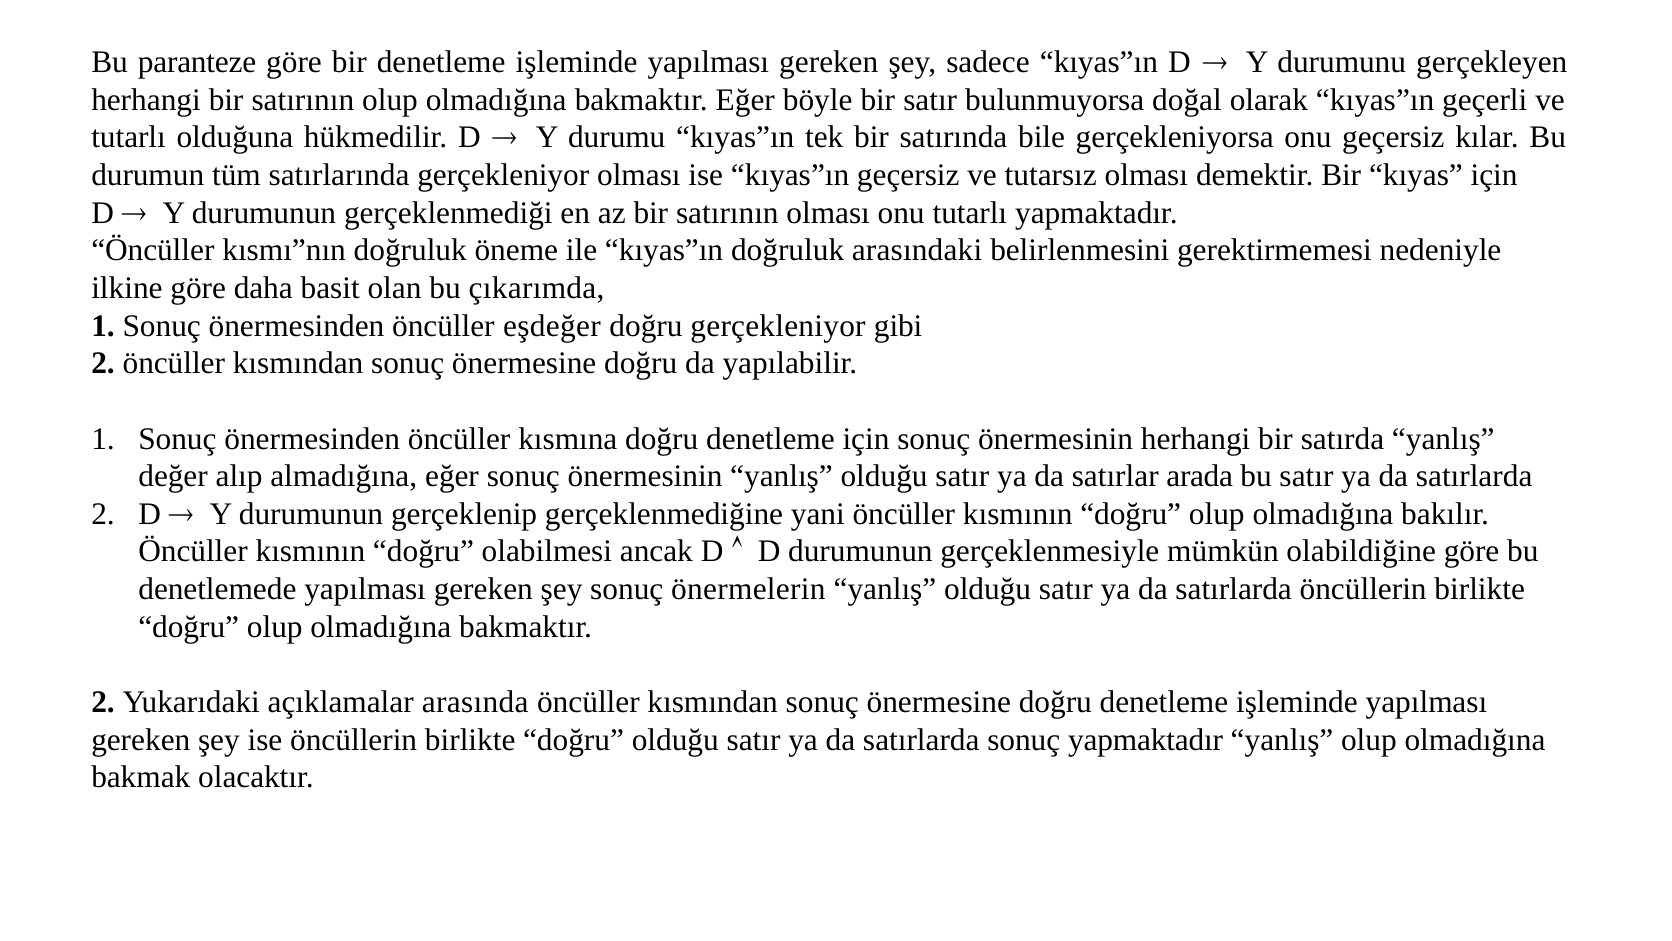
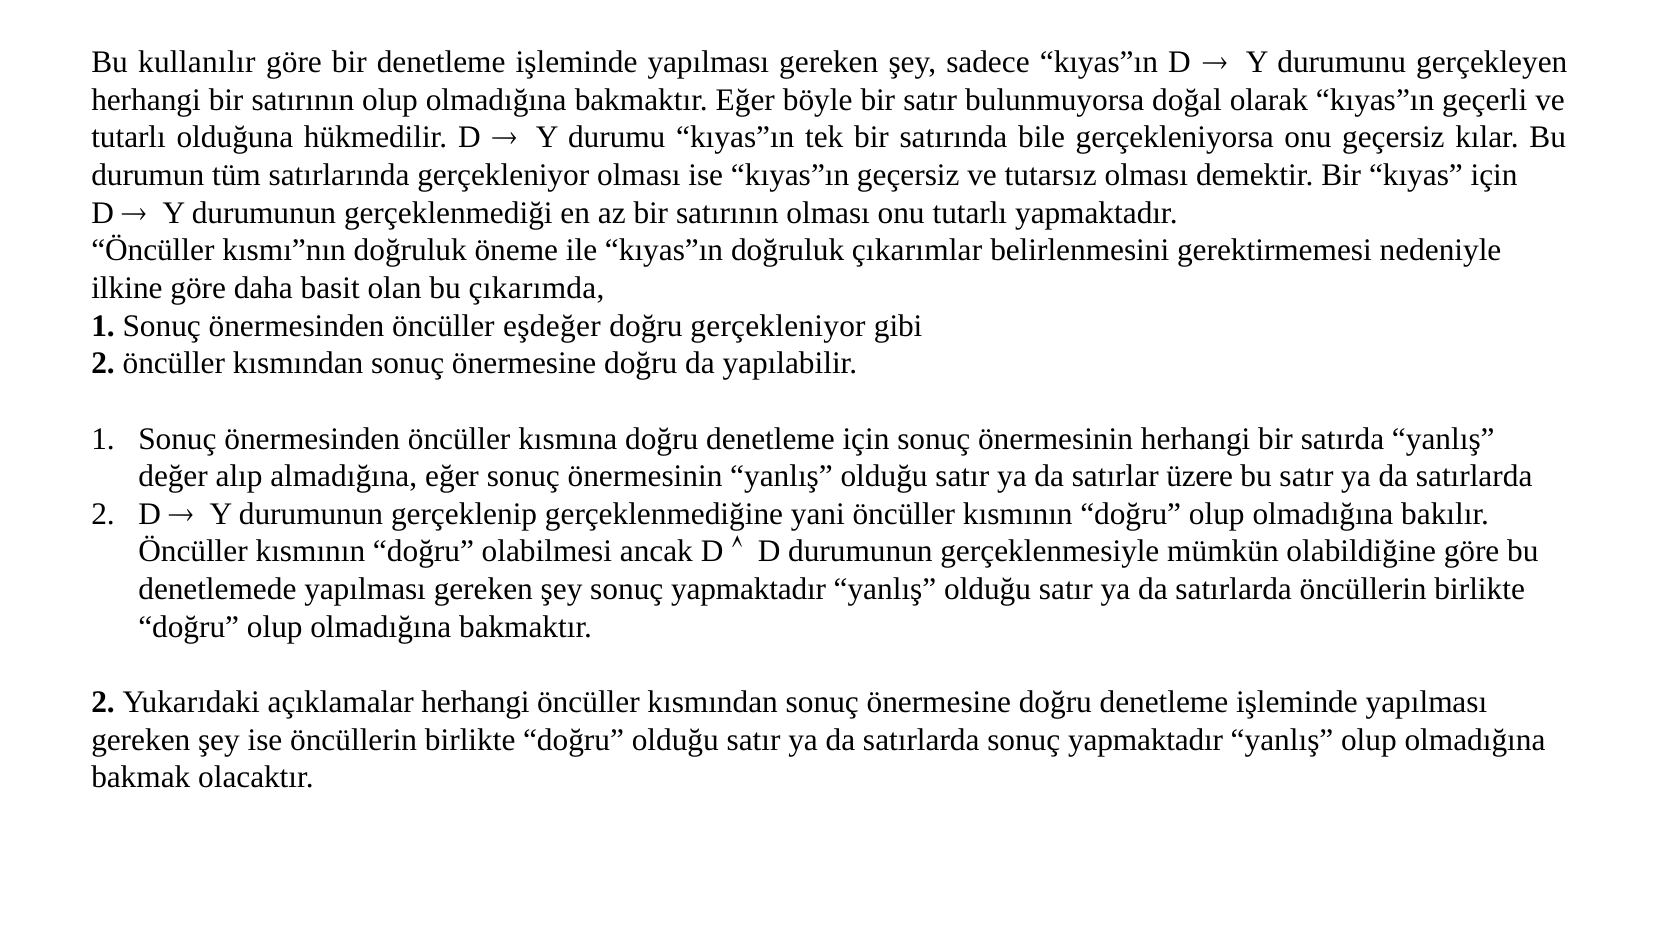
paranteze: paranteze -> kullanılır (197, 62)
arasındaki: arasındaki -> çıkarımlar (917, 250)
arada: arada -> üzere (1200, 476)
şey sonuç önermelerin: önermelerin -> yapmaktadır (749, 589)
açıklamalar arasında: arasında -> herhangi (475, 702)
